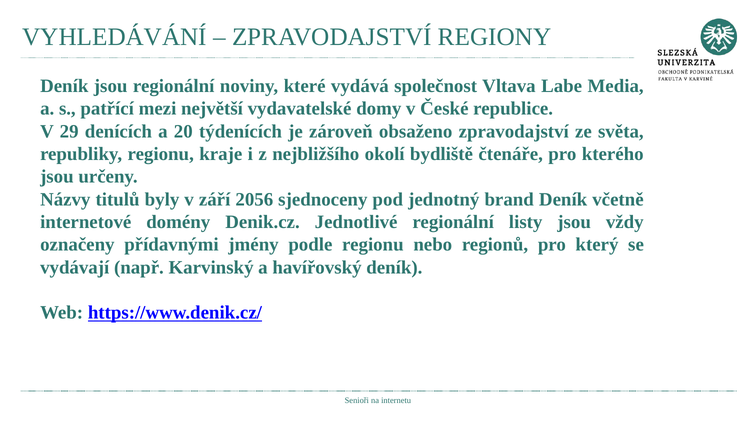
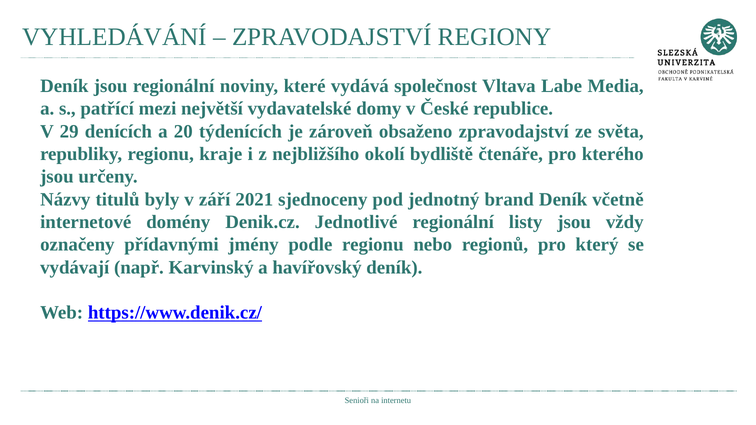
2056: 2056 -> 2021 (254, 200)
